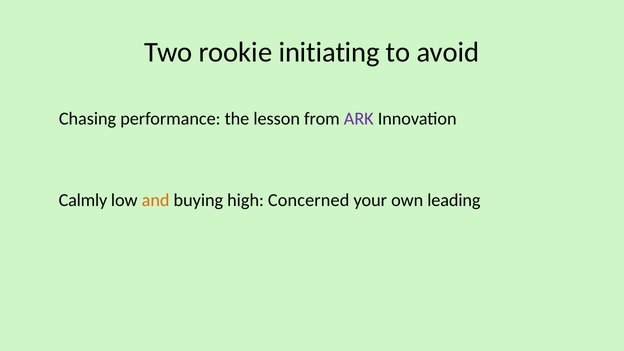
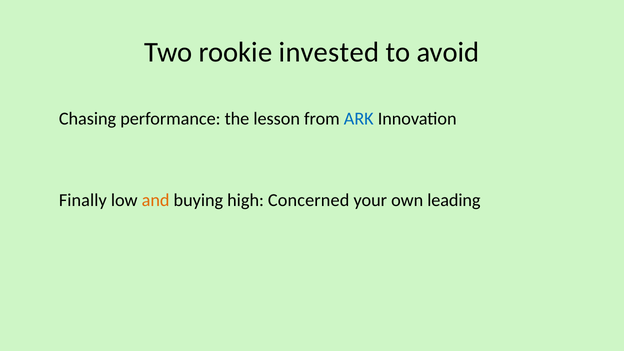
initiating: initiating -> invested (329, 52)
ARK colour: purple -> blue (359, 119)
Calmly: Calmly -> Finally (83, 200)
